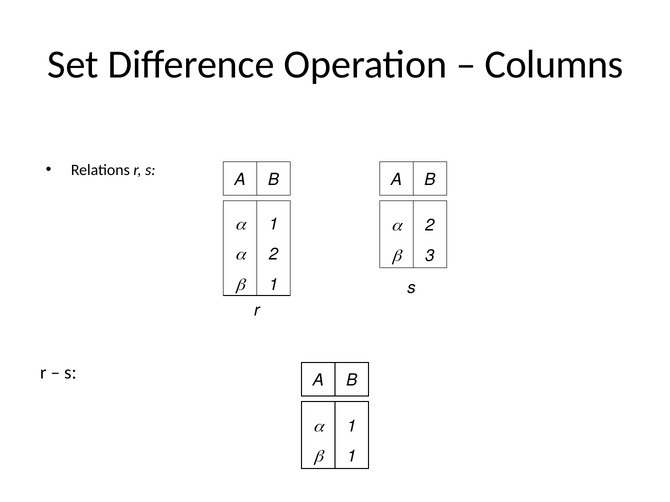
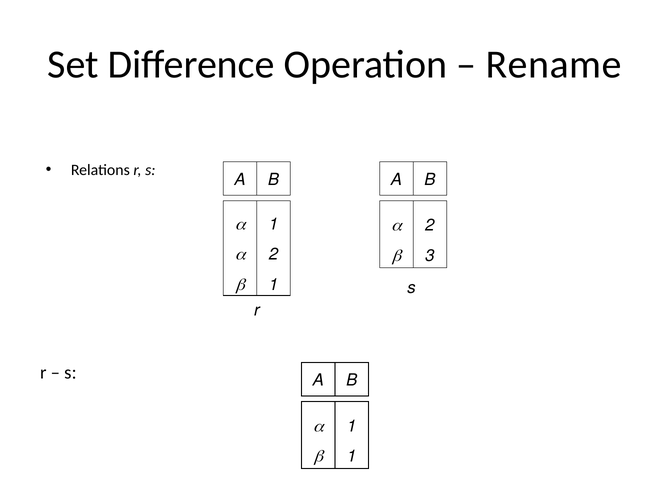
Columns: Columns -> Rename (554, 65)
